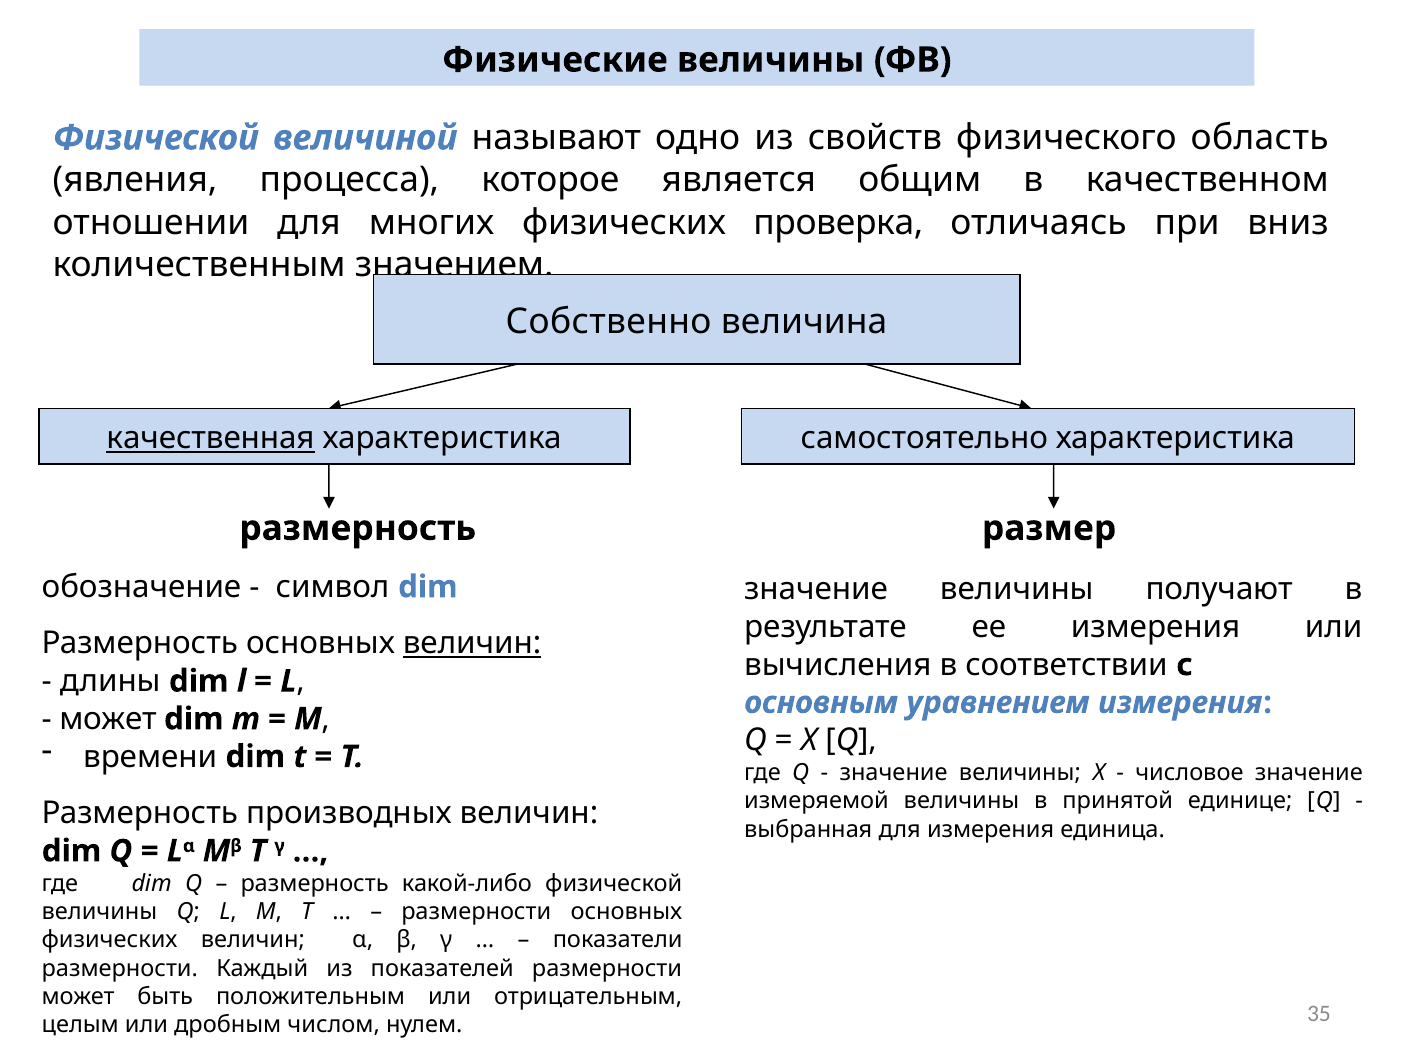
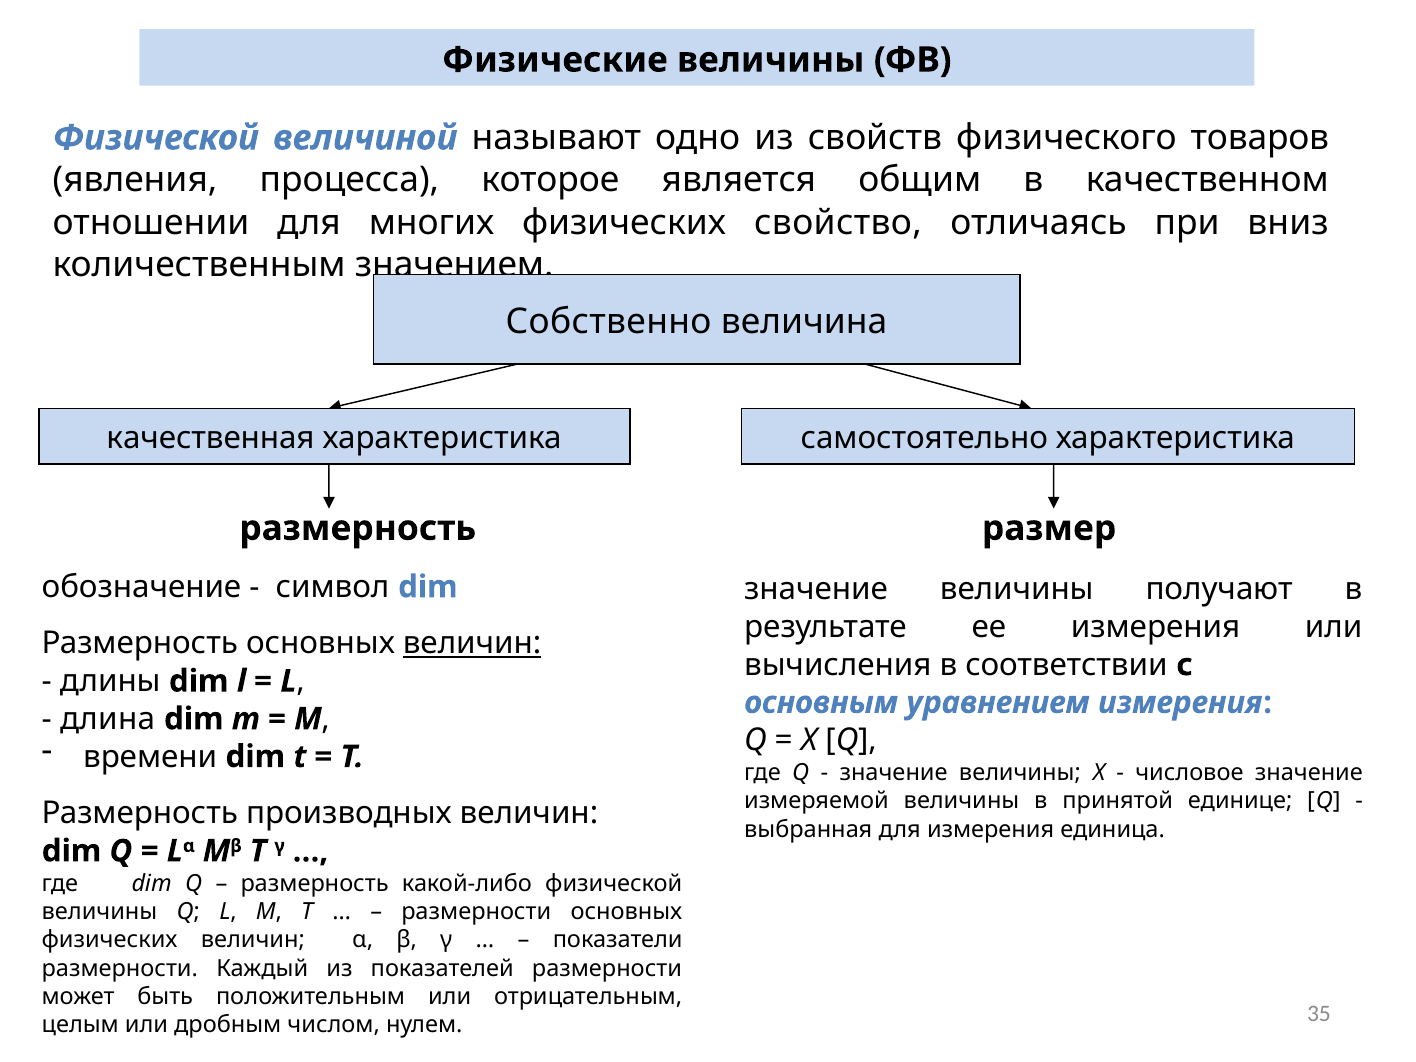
область: область -> товаров (1260, 138)
проверка: проверка -> свойство (838, 223)
качественная underline: present -> none (211, 438)
может: может -> длина (108, 719)
